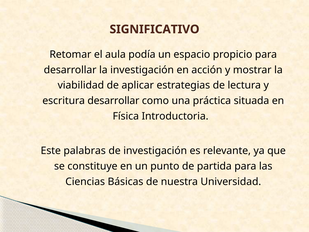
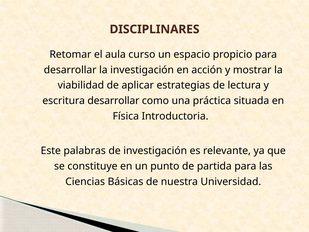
SIGNIFICATIVO: SIGNIFICATIVO -> DISCIPLINARES (155, 29)
podía: podía -> curso (142, 54)
